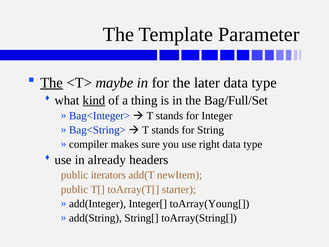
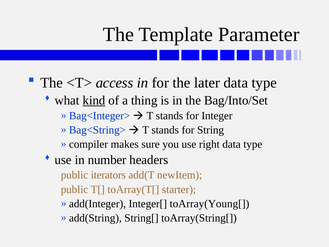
The underline: present -> none (52, 83)
maybe: maybe -> access (115, 83)
Bag/Full/Set: Bag/Full/Set -> Bag/Into/Set (236, 100)
already: already -> number (107, 160)
